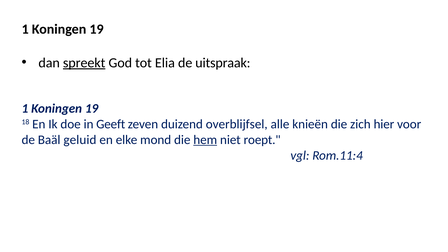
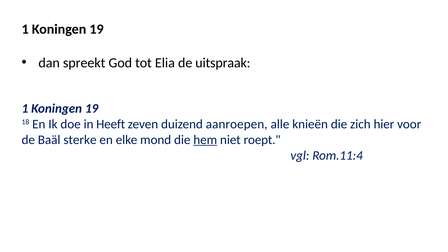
spreekt underline: present -> none (84, 63)
Geeft: Geeft -> Heeft (111, 124)
overblijfsel: overblijfsel -> aanroepen (237, 124)
geluid: geluid -> sterke (80, 140)
